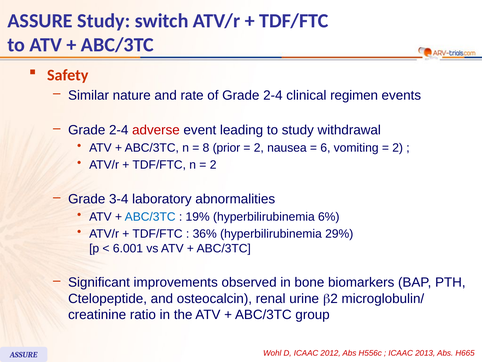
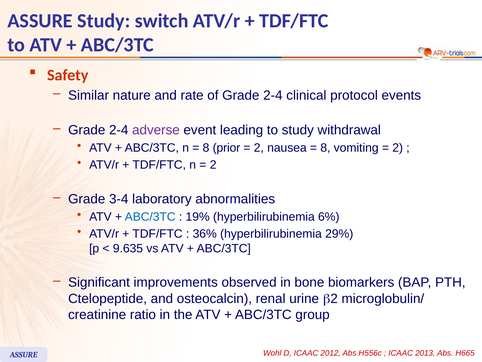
regimen: regimen -> protocol (354, 95)
adverse colour: red -> purple (156, 130)
6: 6 -> 8 (325, 148)
6.001: 6.001 -> 9.635 (128, 248)
